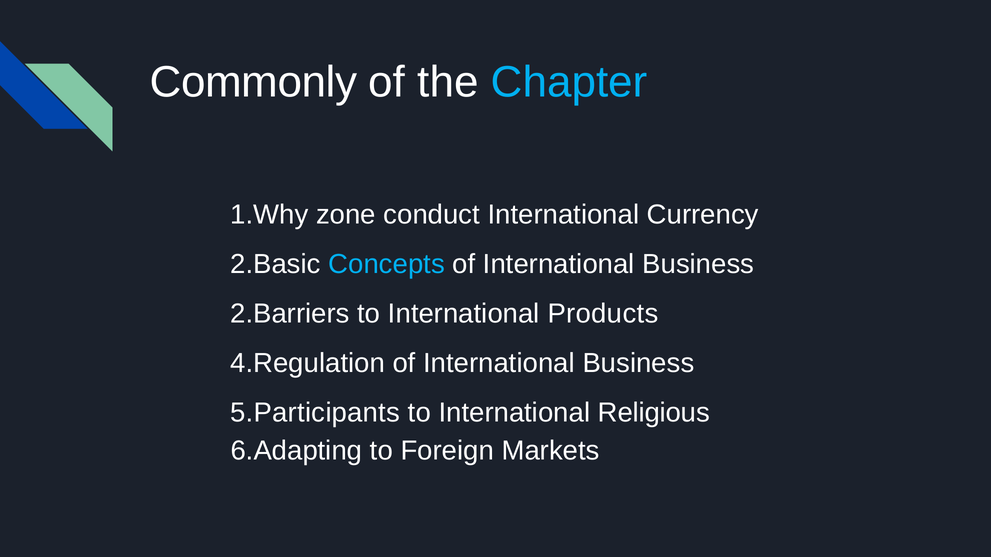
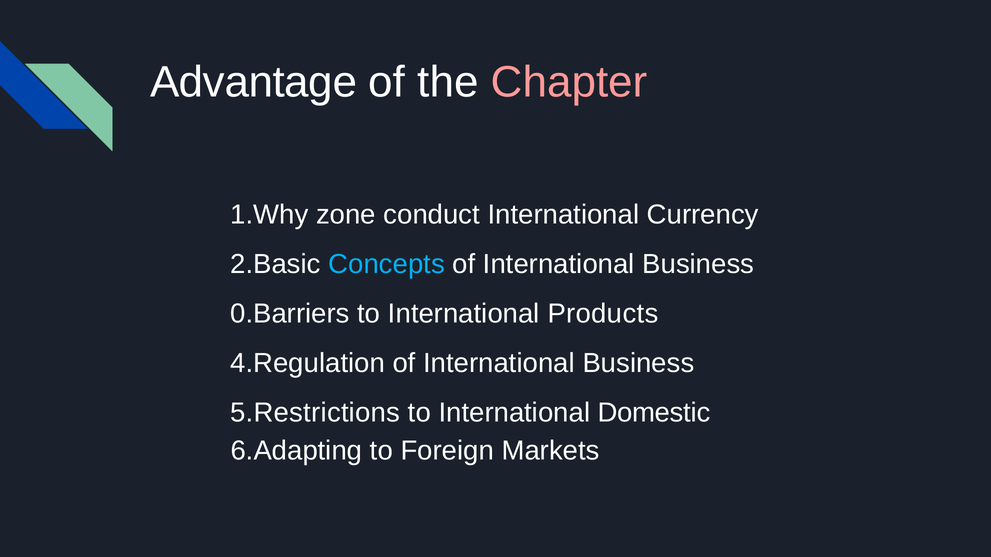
Commonly: Commonly -> Advantage (254, 82)
Chapter colour: light blue -> pink (569, 82)
2.Barriers: 2.Barriers -> 0.Barriers (290, 314)
5.Participants: 5.Participants -> 5.Restrictions (315, 413)
Religious: Religious -> Domestic (654, 413)
